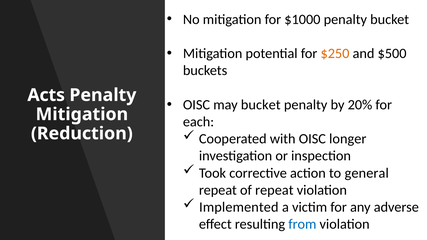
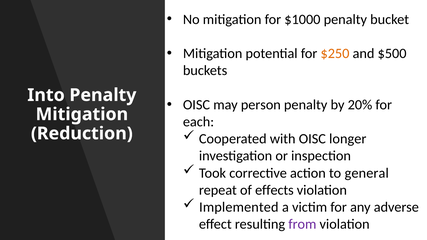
Acts: Acts -> Into (46, 95)
may bucket: bucket -> person (261, 105)
of repeat: repeat -> effects (274, 190)
from colour: blue -> purple (302, 224)
